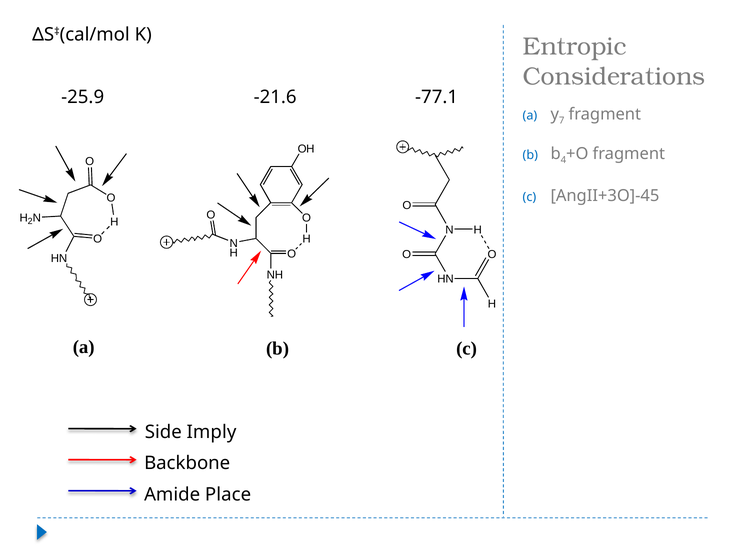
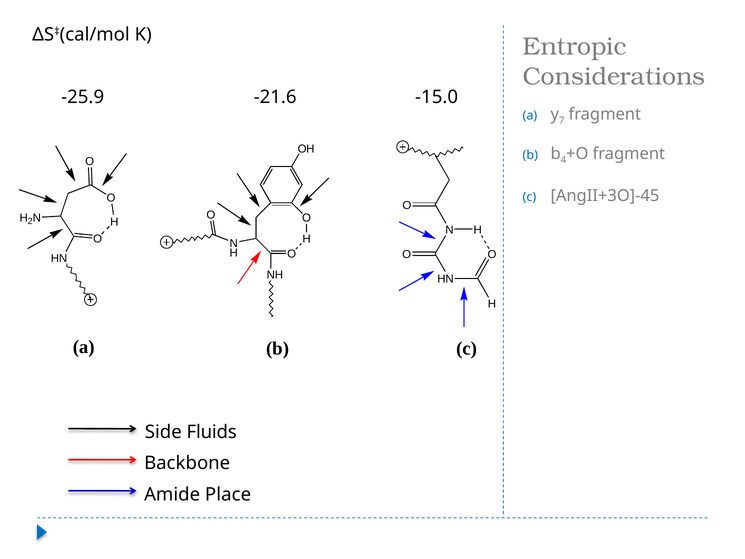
-77.1: -77.1 -> -15.0 (437, 97)
Imply: Imply -> Fluids (212, 432)
